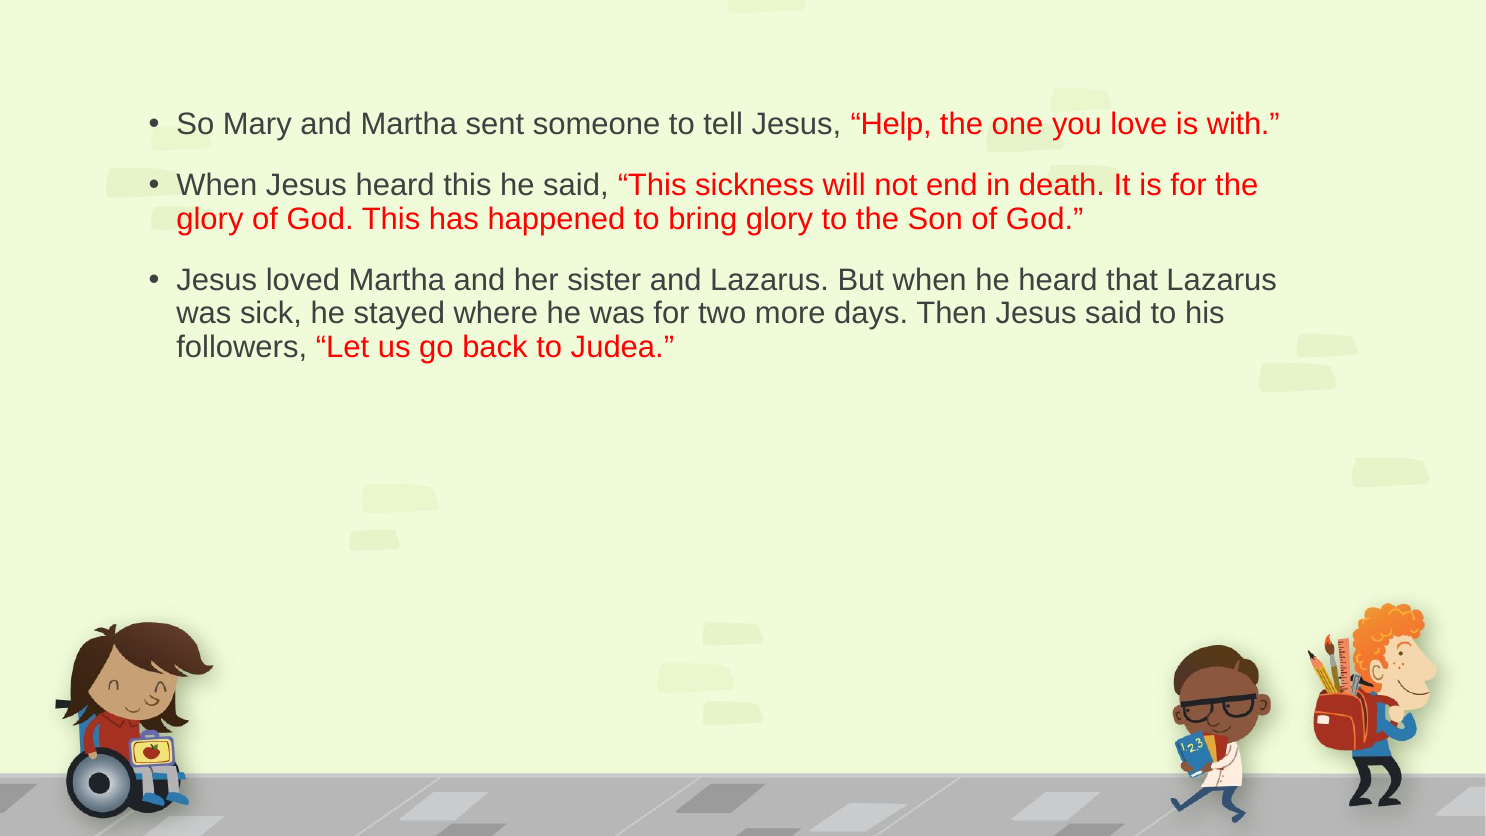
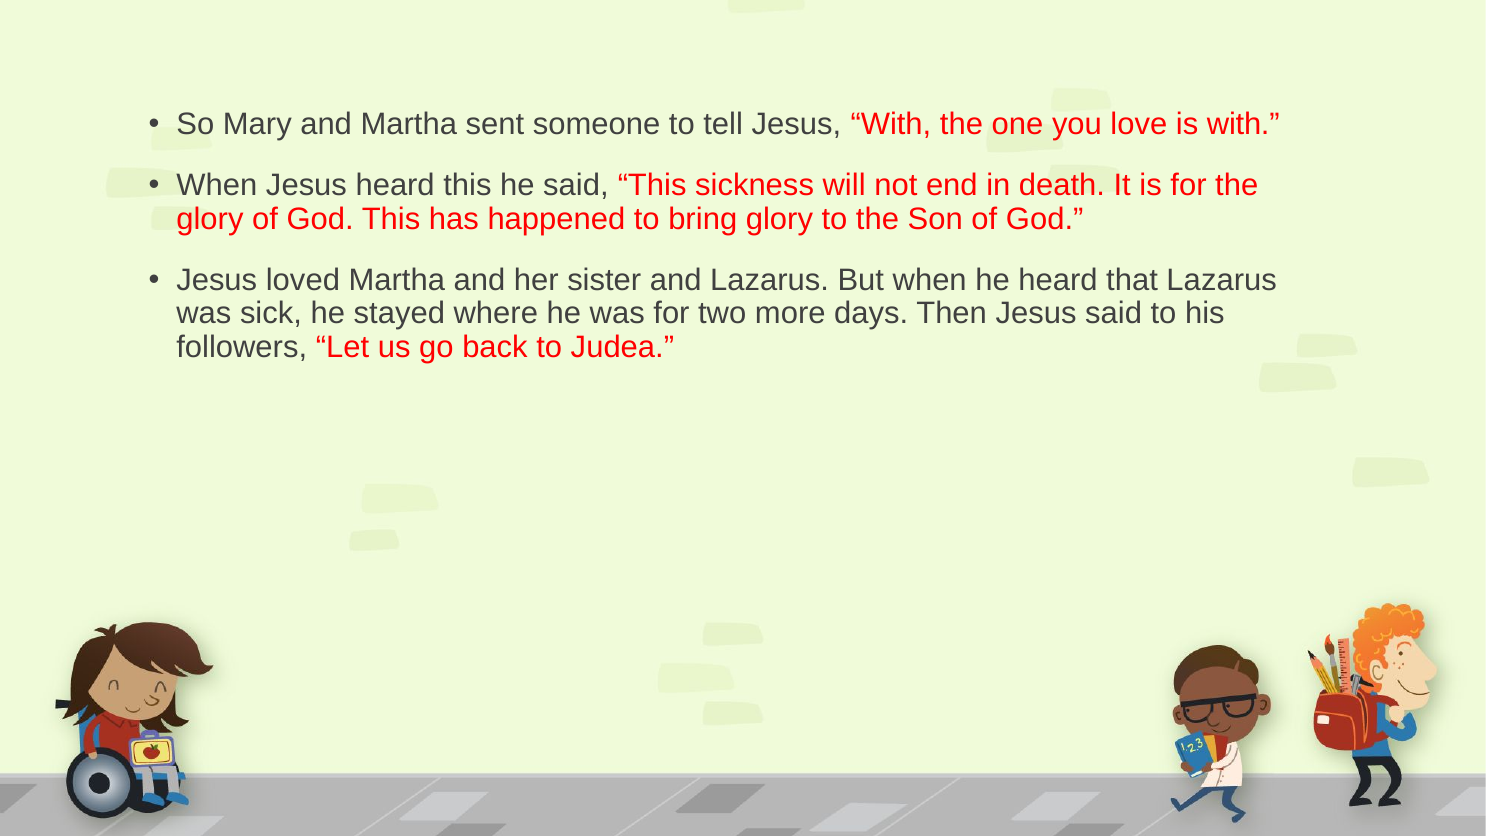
Jesus Help: Help -> With (891, 124)
